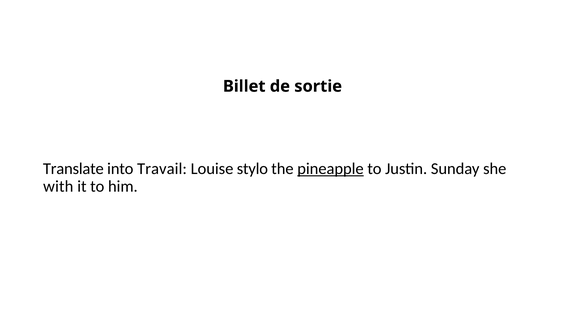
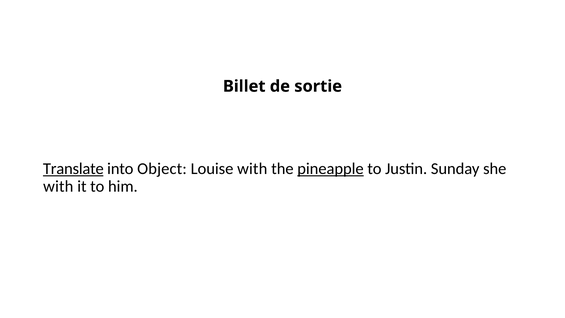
Translate underline: none -> present (73, 169)
Travail: Travail -> Object (162, 169)
Louise stylo: stylo -> with (252, 169)
